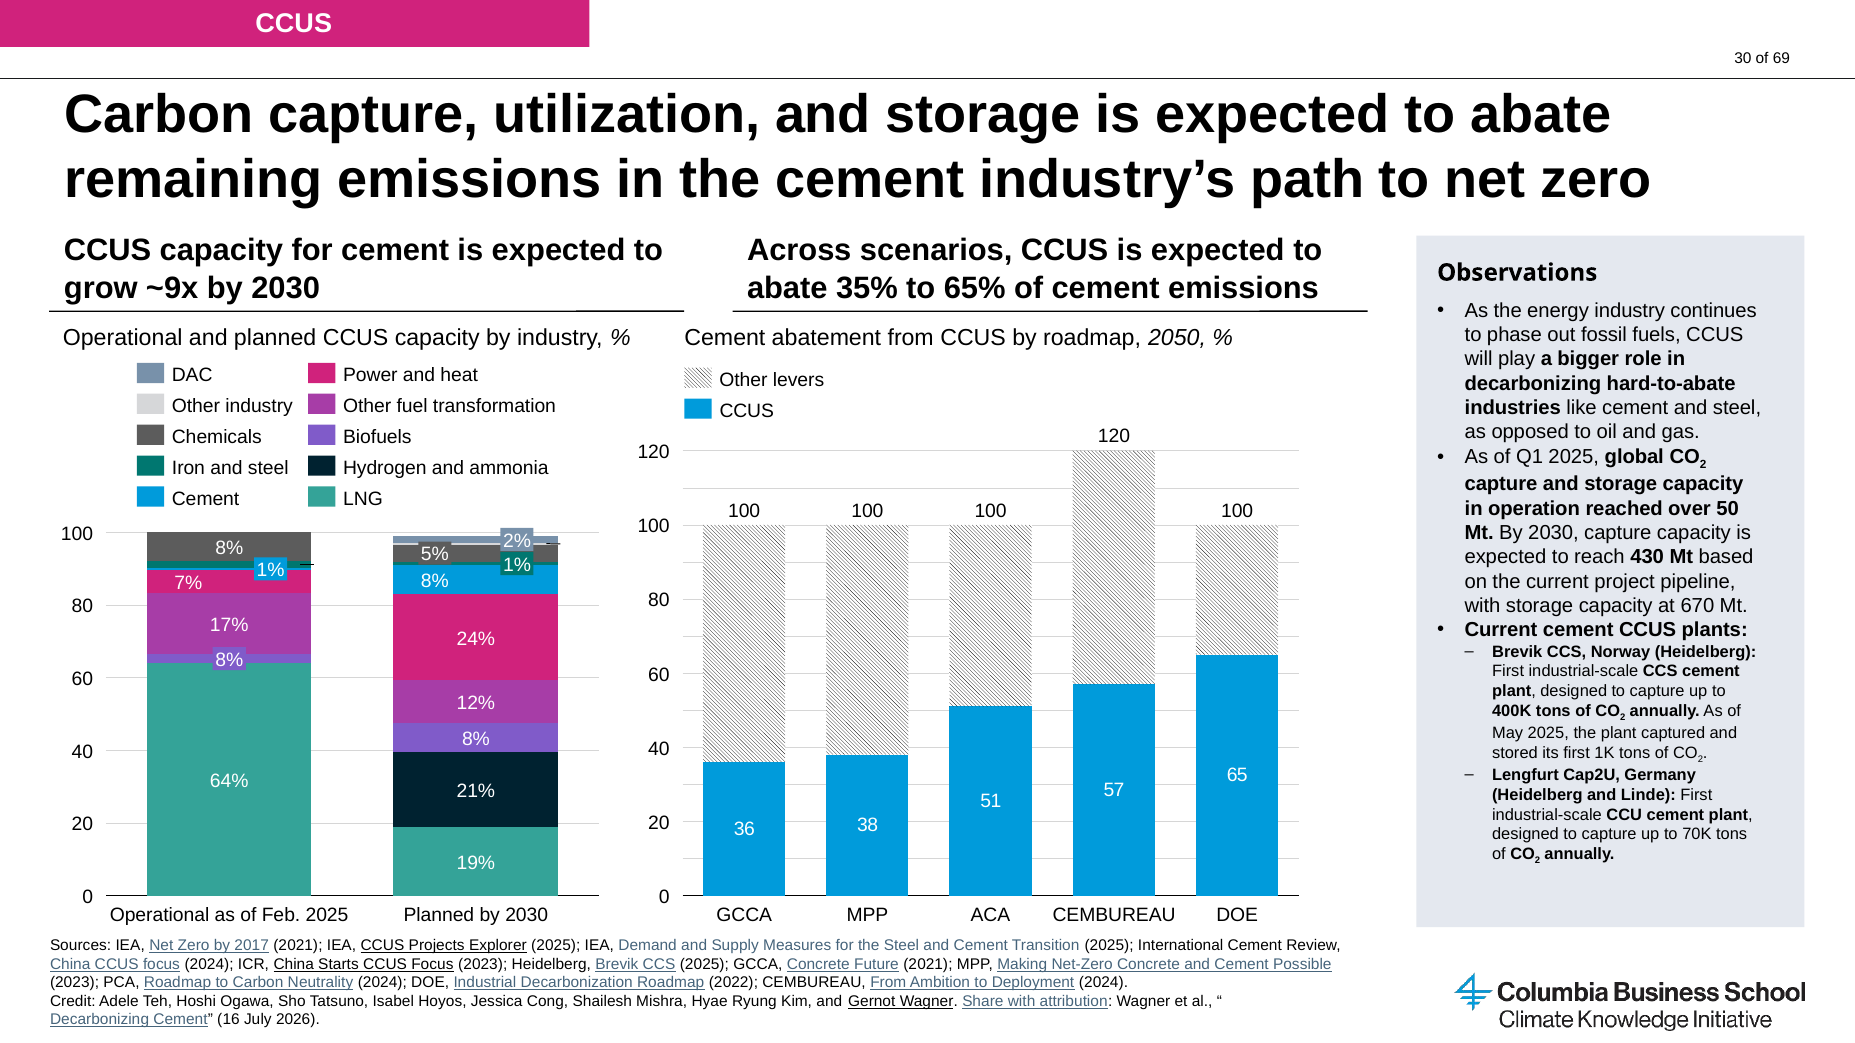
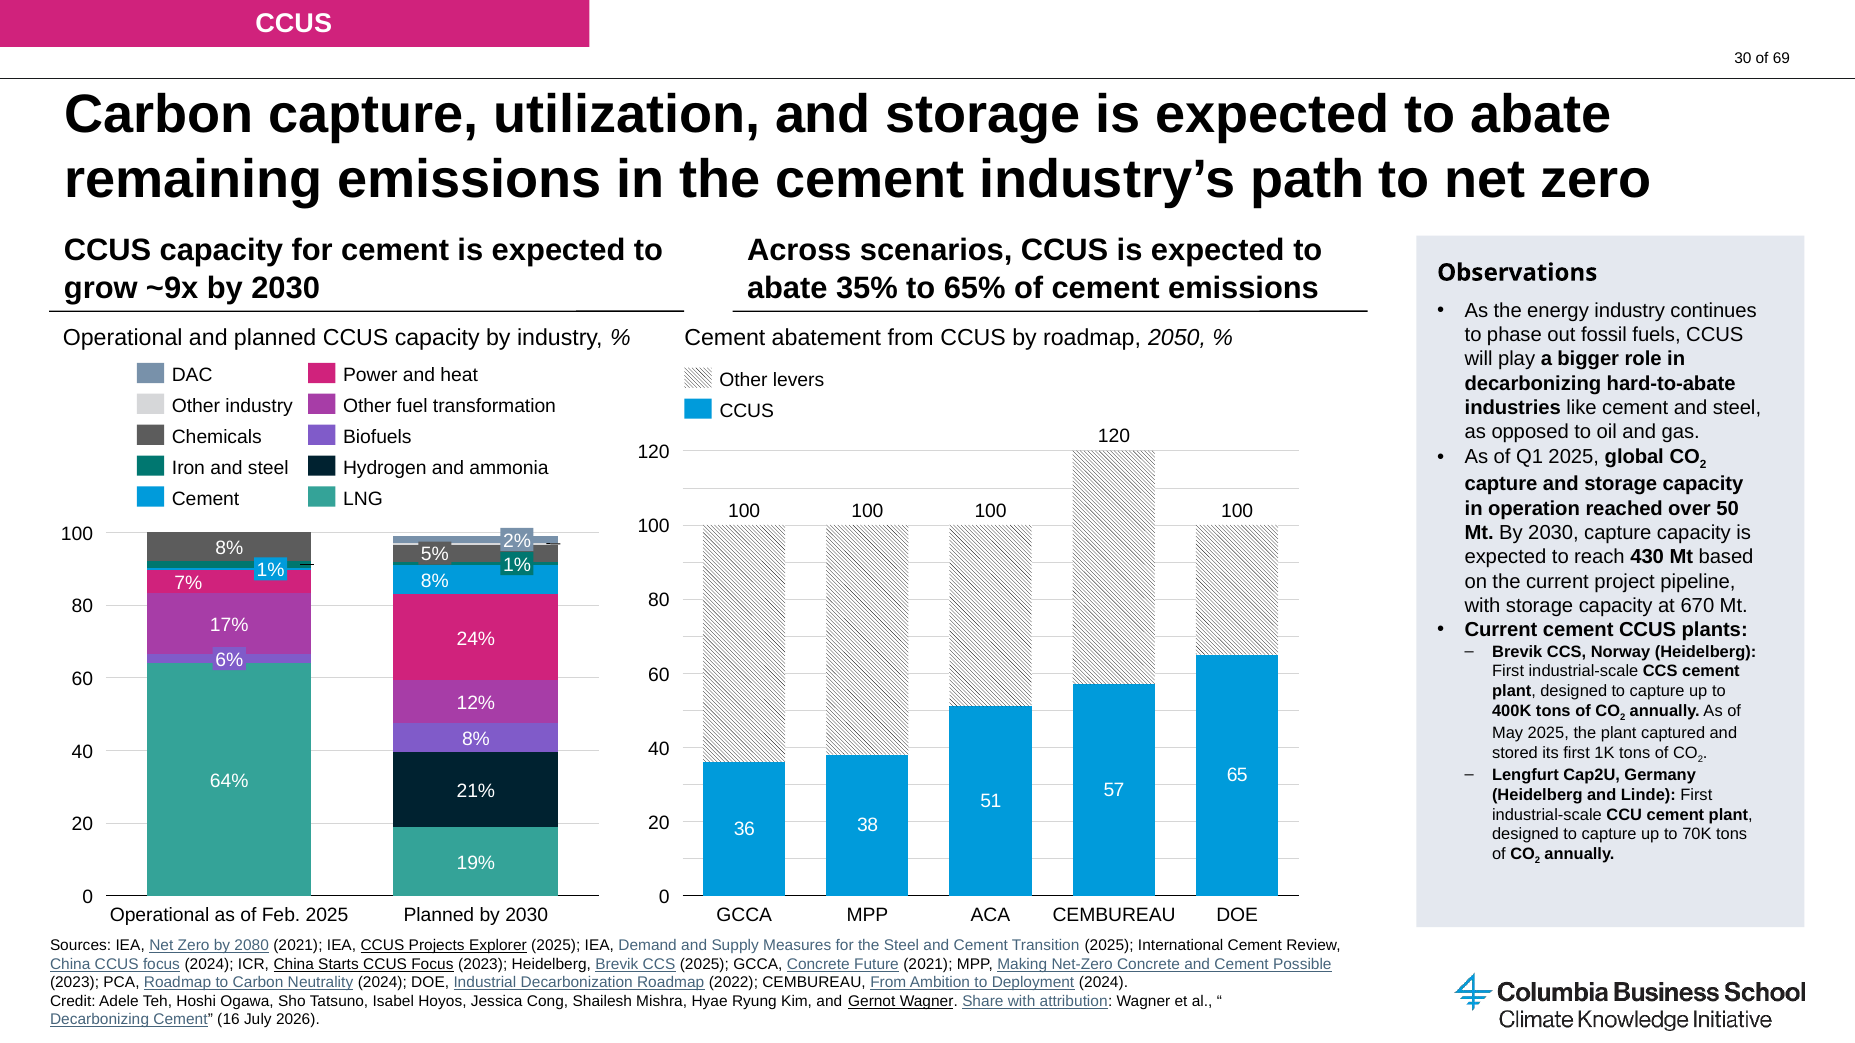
8%: 8% -> 6% (229, 660)
2017: 2017 -> 2080 (252, 946)
